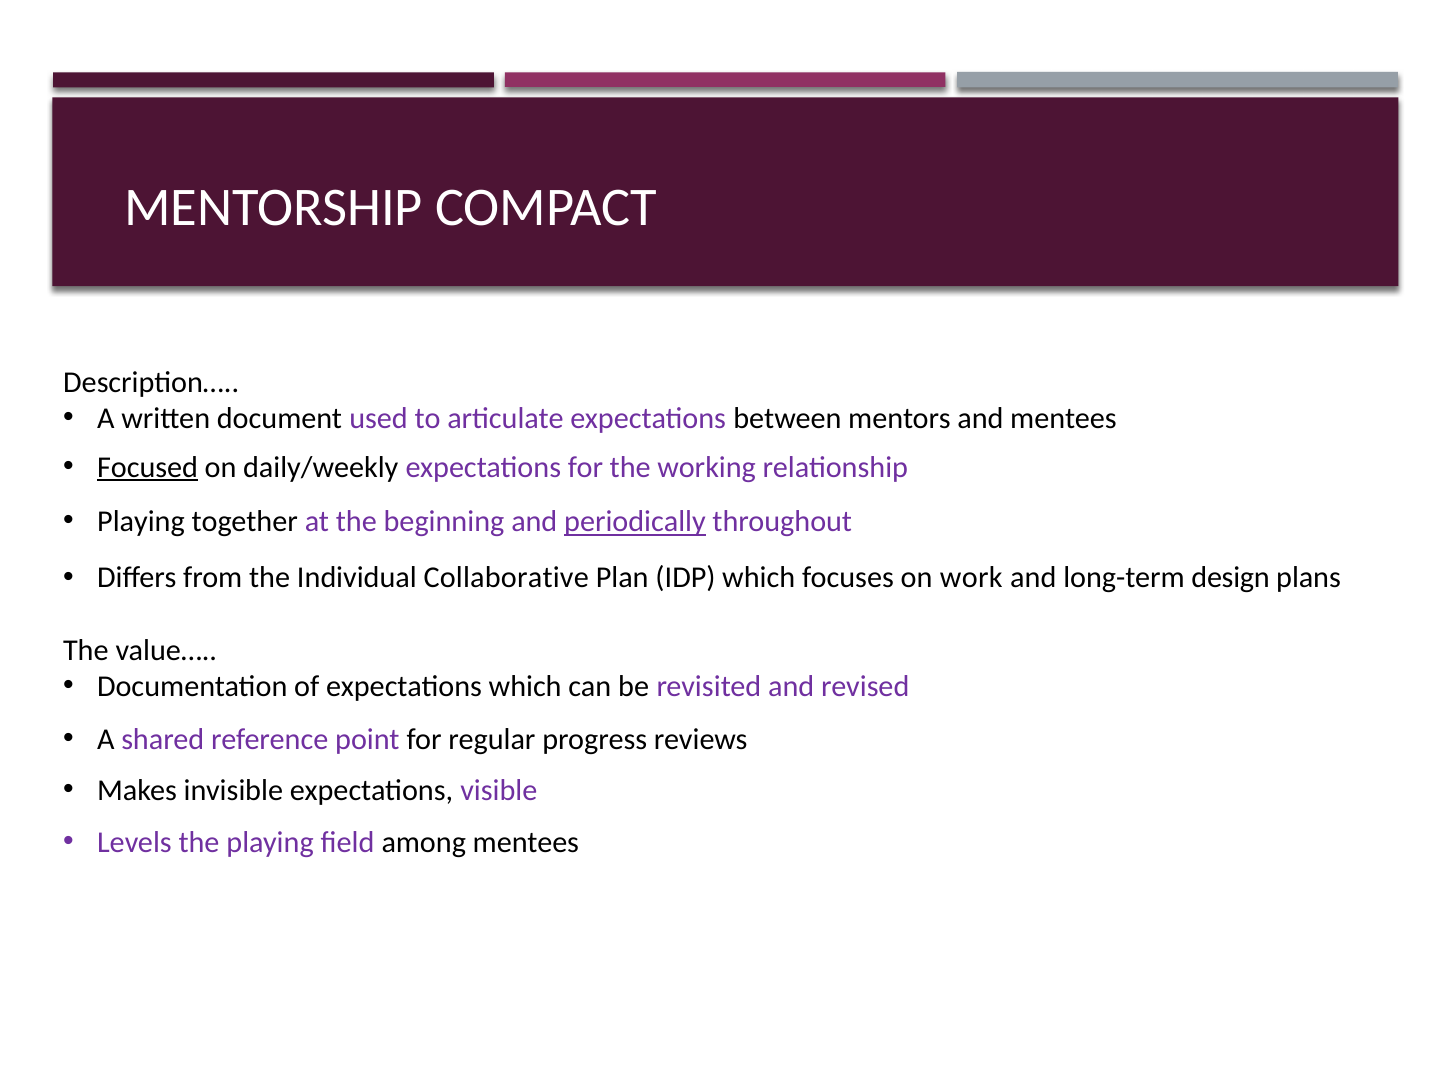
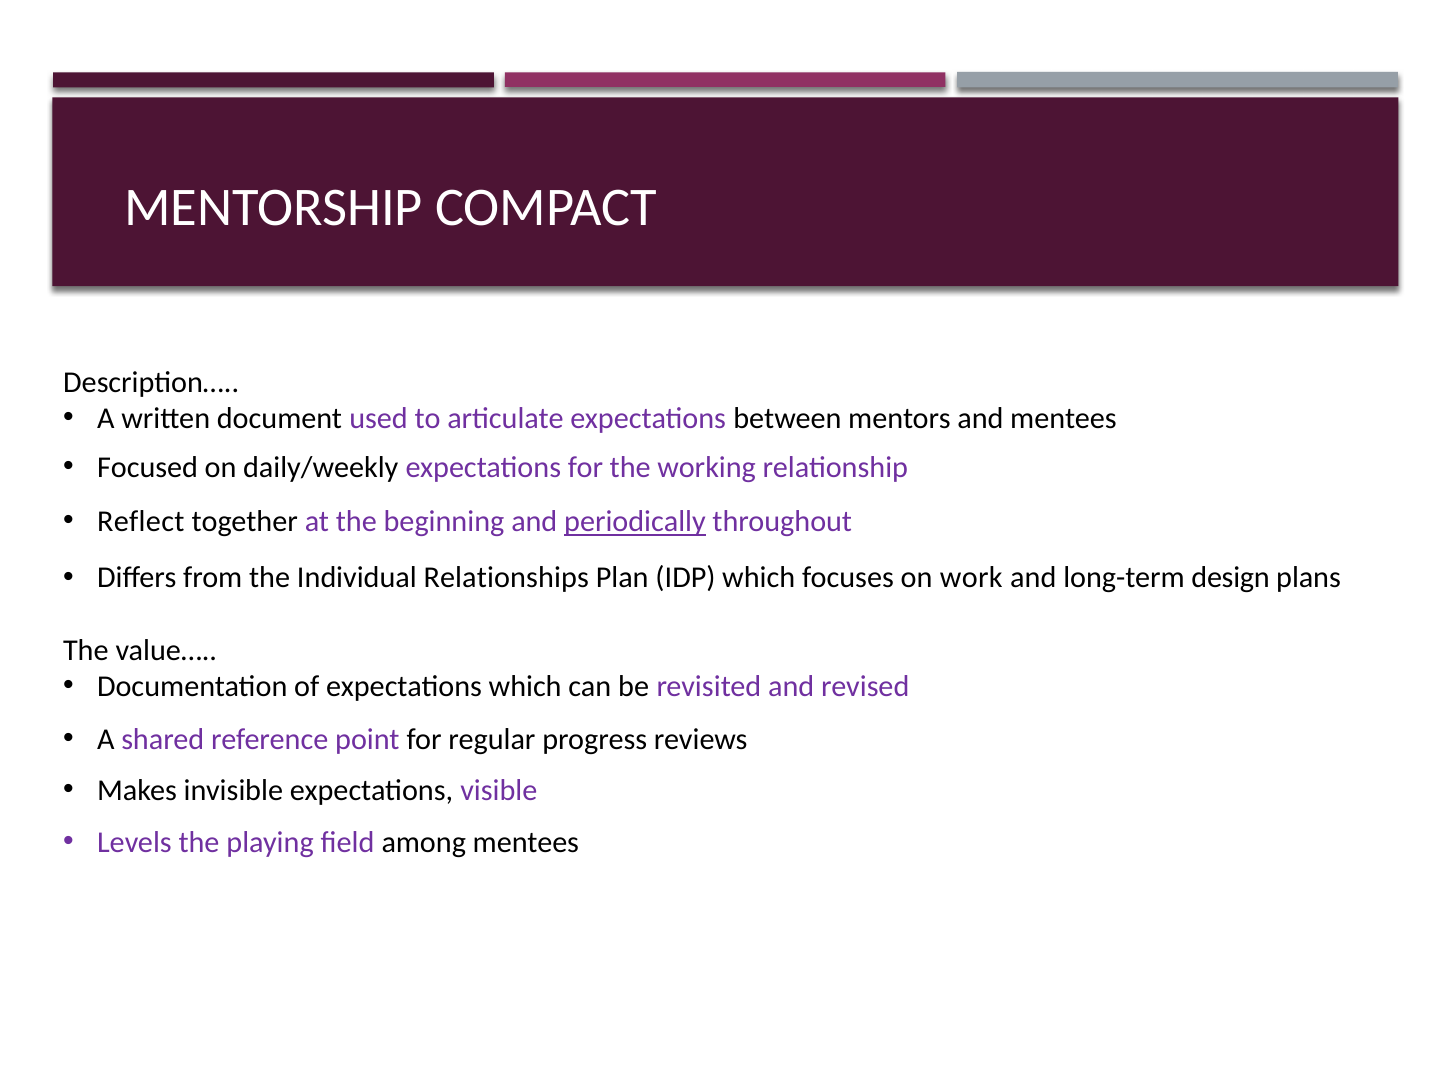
Focused underline: present -> none (148, 467)
Playing: Playing -> Reflect (141, 522)
Collaborative: Collaborative -> Relationships (506, 578)
